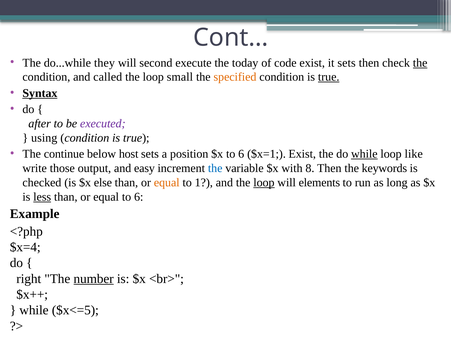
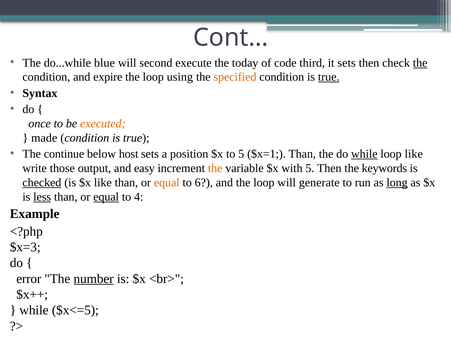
they: they -> blue (104, 63)
code exist: exist -> third (312, 63)
called: called -> expire (108, 77)
small: small -> using (180, 77)
Syntax underline: present -> none (40, 93)
after: after -> once (40, 124)
executed colour: purple -> orange (103, 124)
using: using -> made (44, 138)
$x to 6: 6 -> 5 (241, 154)
$x=1 Exist: Exist -> Than (302, 154)
the colour: blue -> orange (215, 168)
with 8: 8 -> 5 (310, 168)
checked underline: none -> present (42, 183)
$x else: else -> like (103, 183)
1: 1 -> 6 (204, 183)
loop underline: present -> none (264, 183)
elements: elements -> generate (319, 183)
long underline: none -> present (397, 183)
equal underline: none -> present (106, 197)
6: 6 -> 4 (139, 197)
$x=4: $x=4 -> $x=3 (25, 247)
right: right -> error (29, 279)
